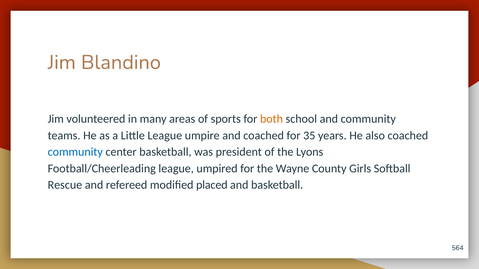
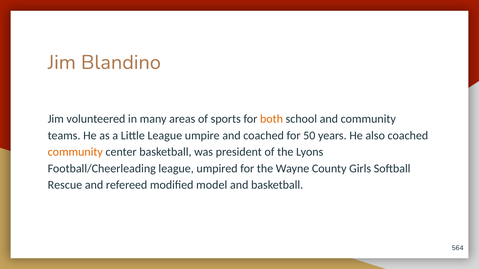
35: 35 -> 50 (309, 136)
community colour: blue -> orange (75, 152)
placed: placed -> model (212, 185)
